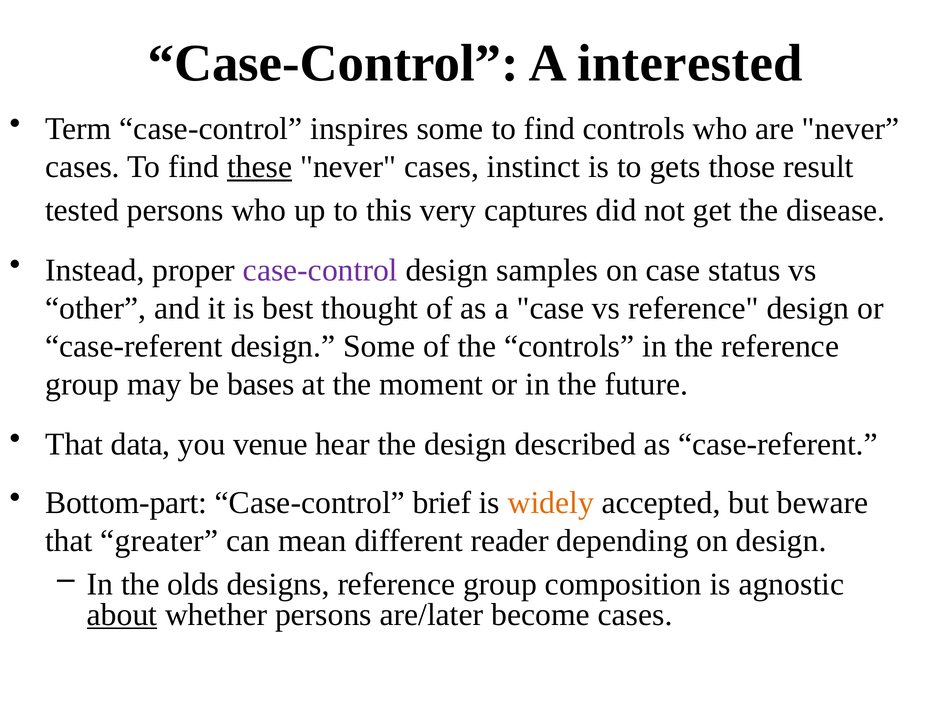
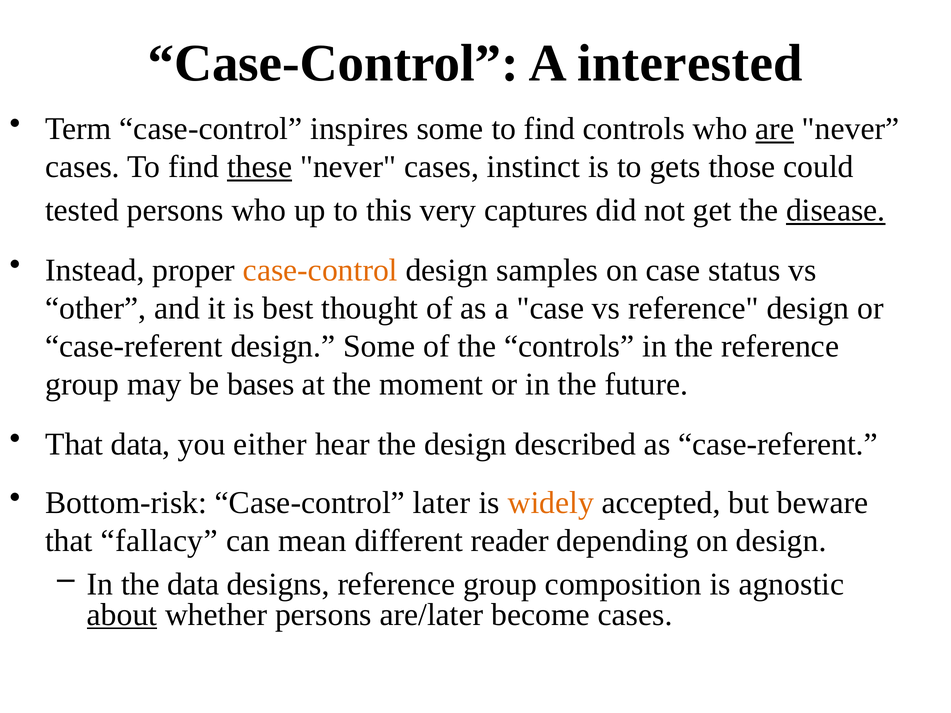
are underline: none -> present (775, 129)
result: result -> could (819, 167)
disease underline: none -> present (836, 210)
case-control colour: purple -> orange (320, 270)
venue: venue -> either (270, 445)
Bottom-part: Bottom-part -> Bottom-risk (126, 503)
brief: brief -> later (442, 503)
greater: greater -> fallacy (159, 541)
the olds: olds -> data (193, 584)
